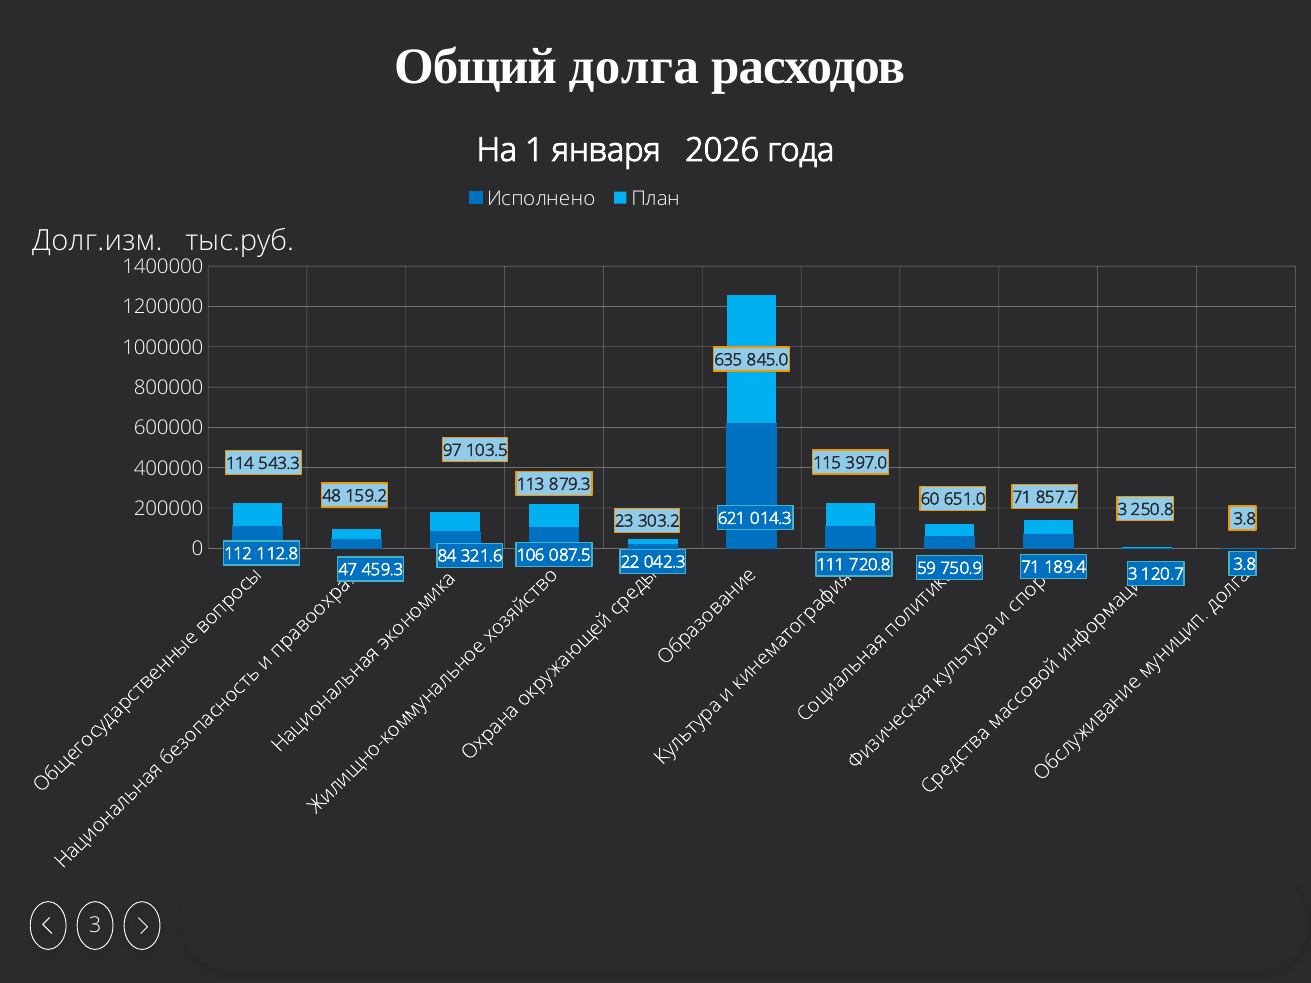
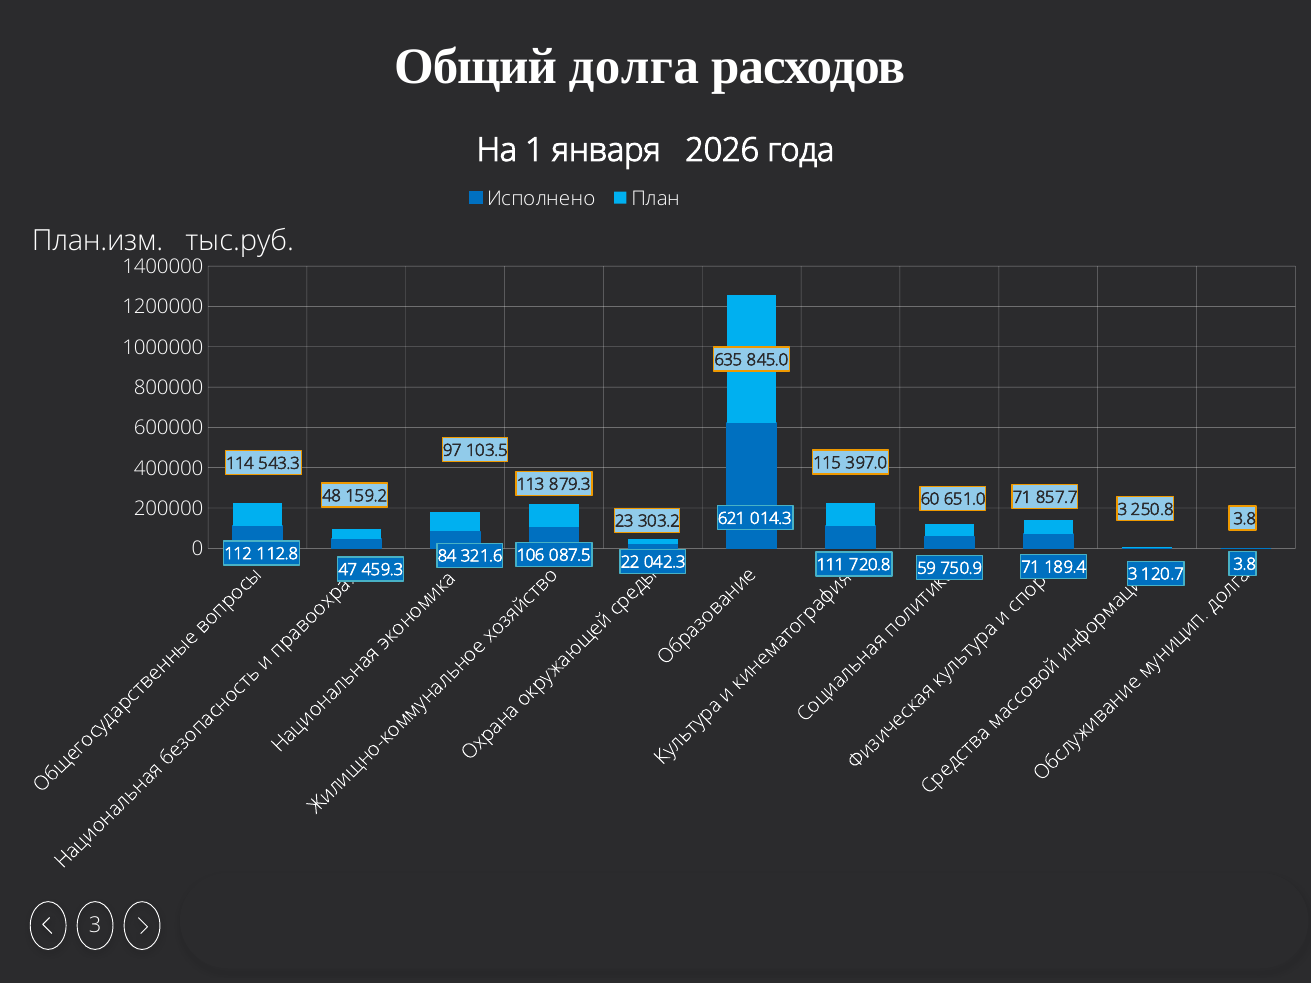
Долг.изм: Долг.изм -> План.изм (98, 241)
